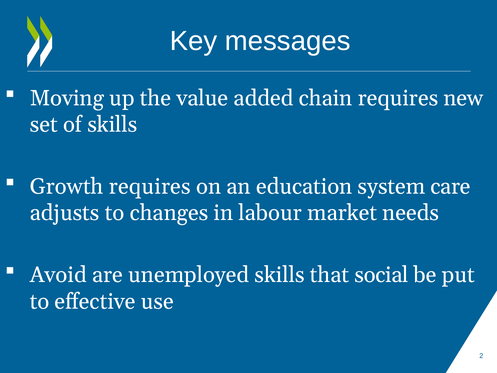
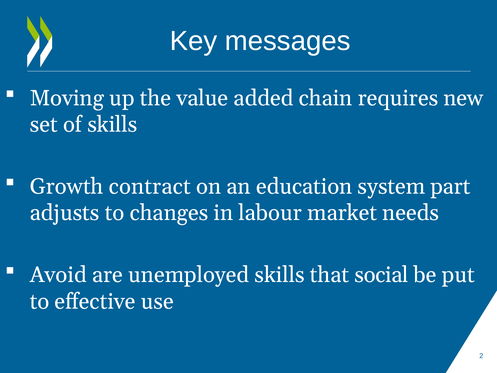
Growth requires: requires -> contract (150, 186)
care: care -> part (450, 186)
